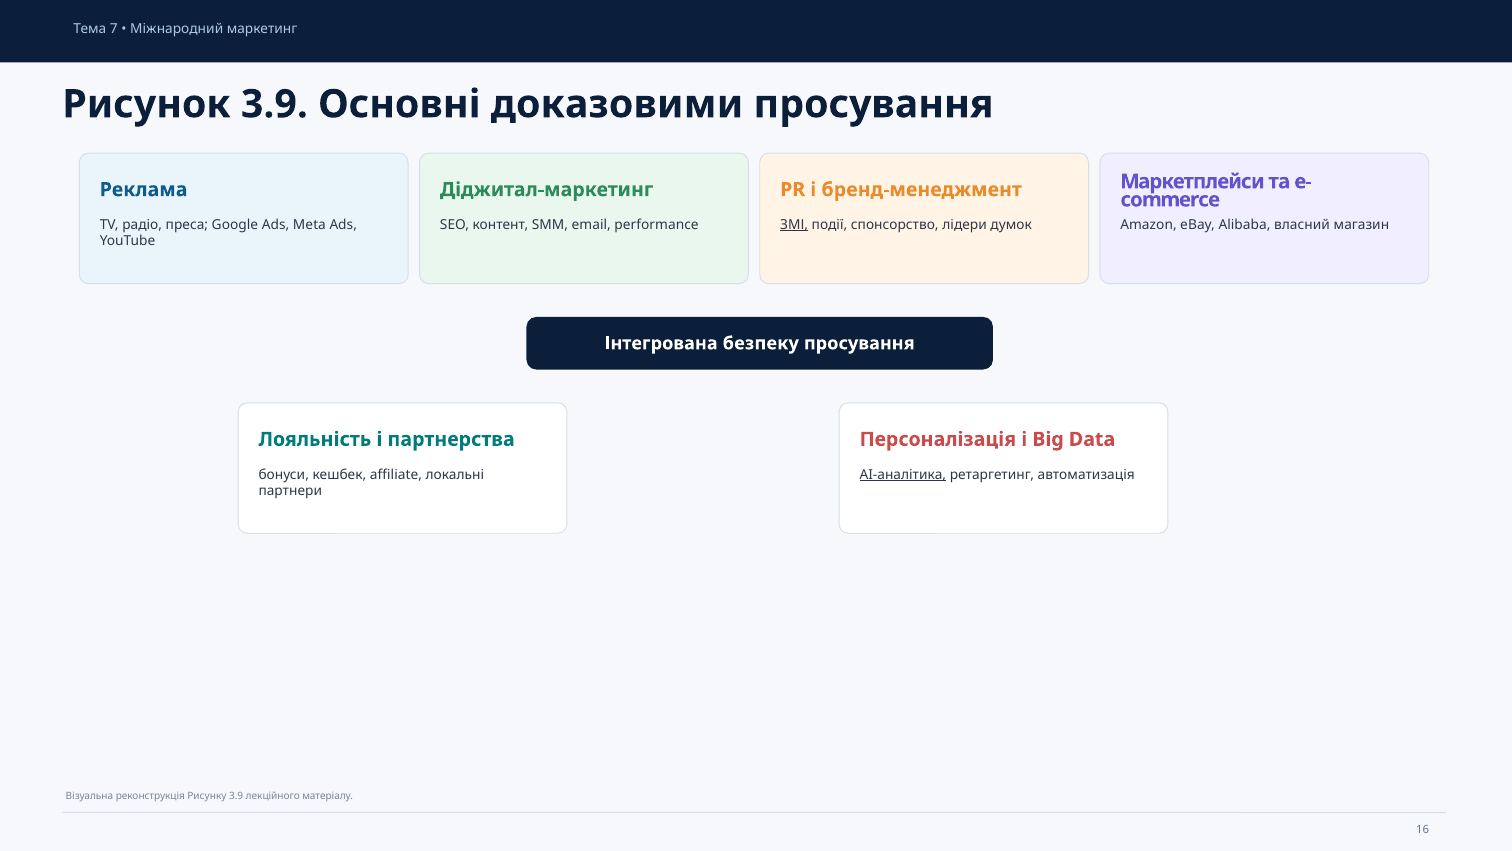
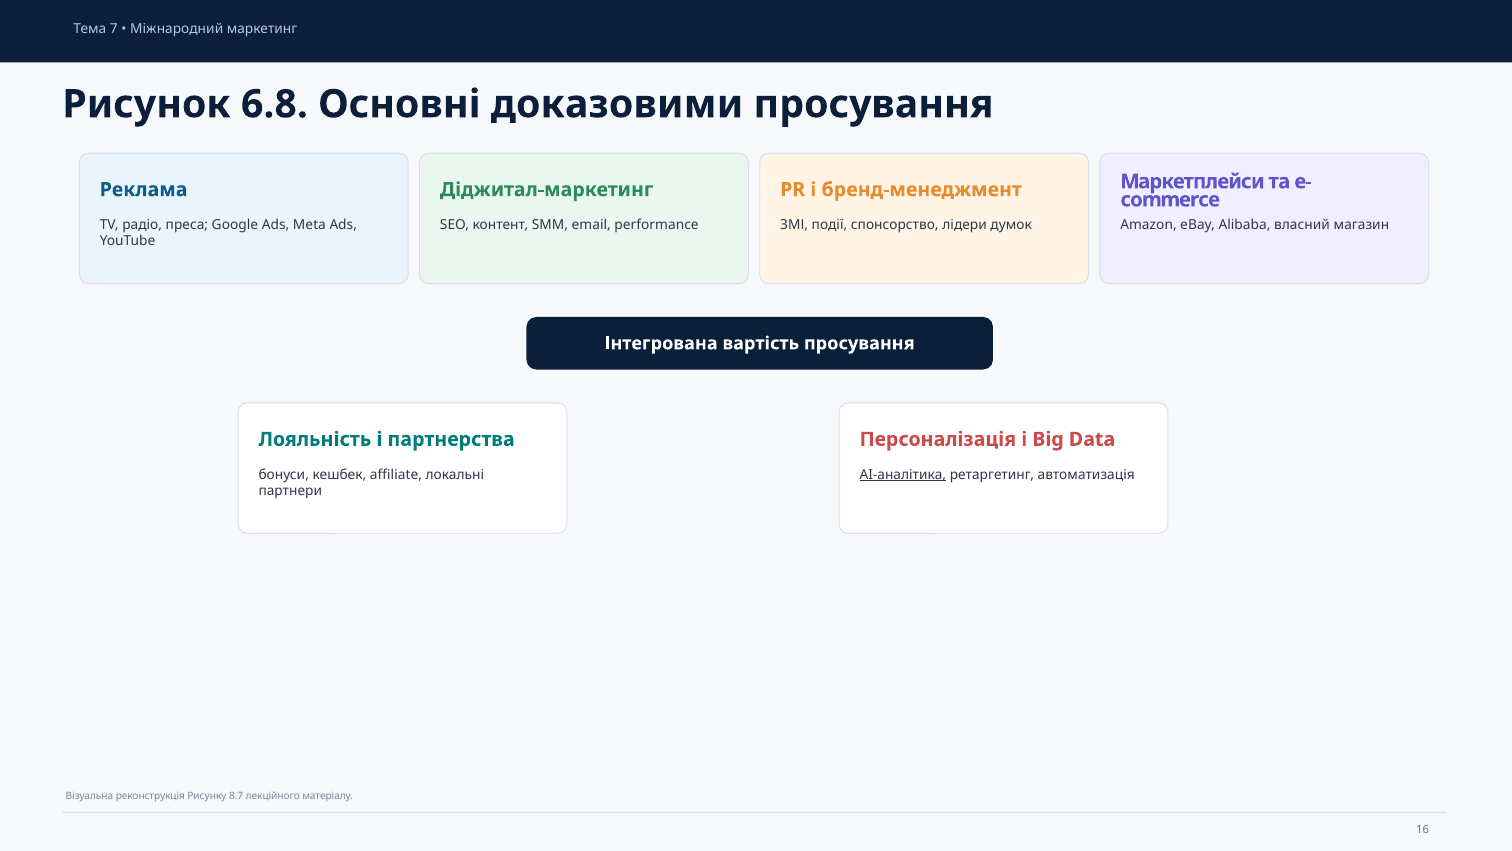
Рисунок 3.9: 3.9 -> 6.8 (274, 104)
ЗМІ underline: present -> none (794, 225)
безпеку: безпеку -> вартість (761, 343)
Рисунку 3.9: 3.9 -> 8.7 (236, 796)
